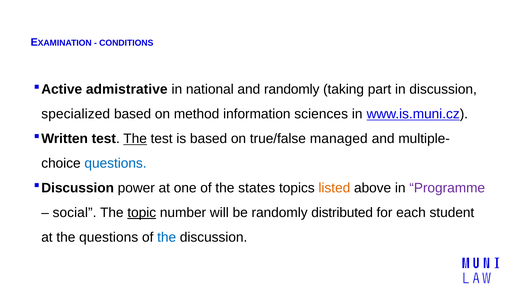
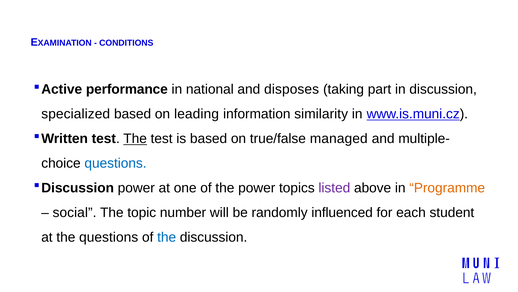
admistrative: admistrative -> performance (127, 89)
and randomly: randomly -> disposes (292, 89)
method: method -> leading (197, 114)
sciences: sciences -> similarity (321, 114)
the states: states -> power (257, 188)
listed colour: orange -> purple (334, 188)
Programme colour: purple -> orange (447, 188)
topic underline: present -> none (142, 212)
distributed: distributed -> influenced (342, 212)
